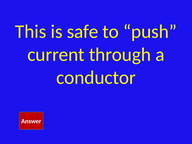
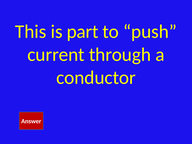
safe: safe -> part (83, 32)
